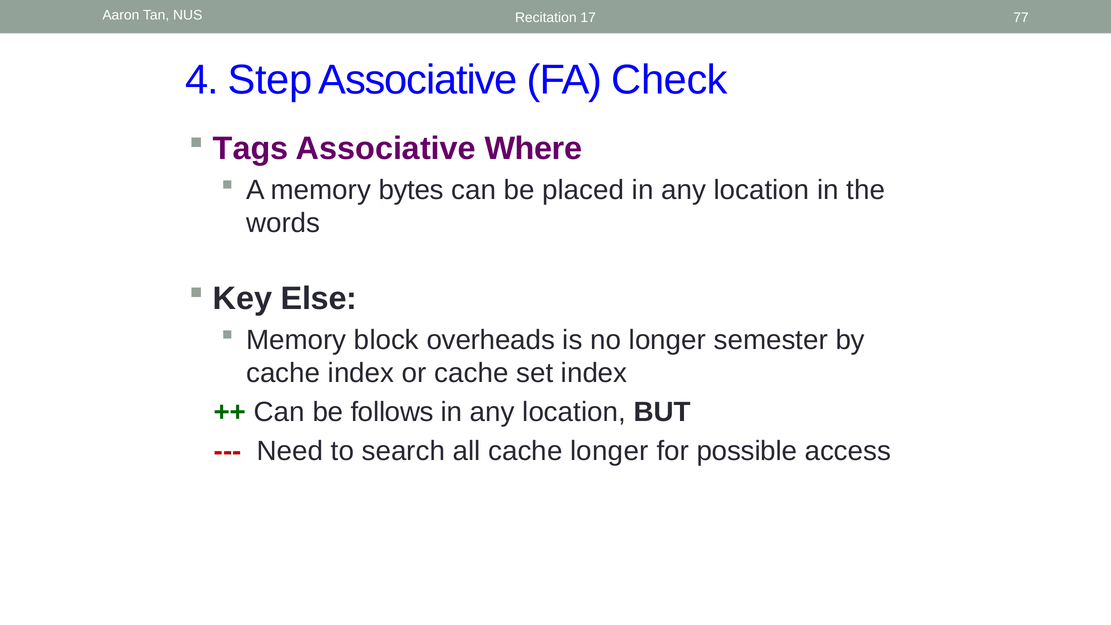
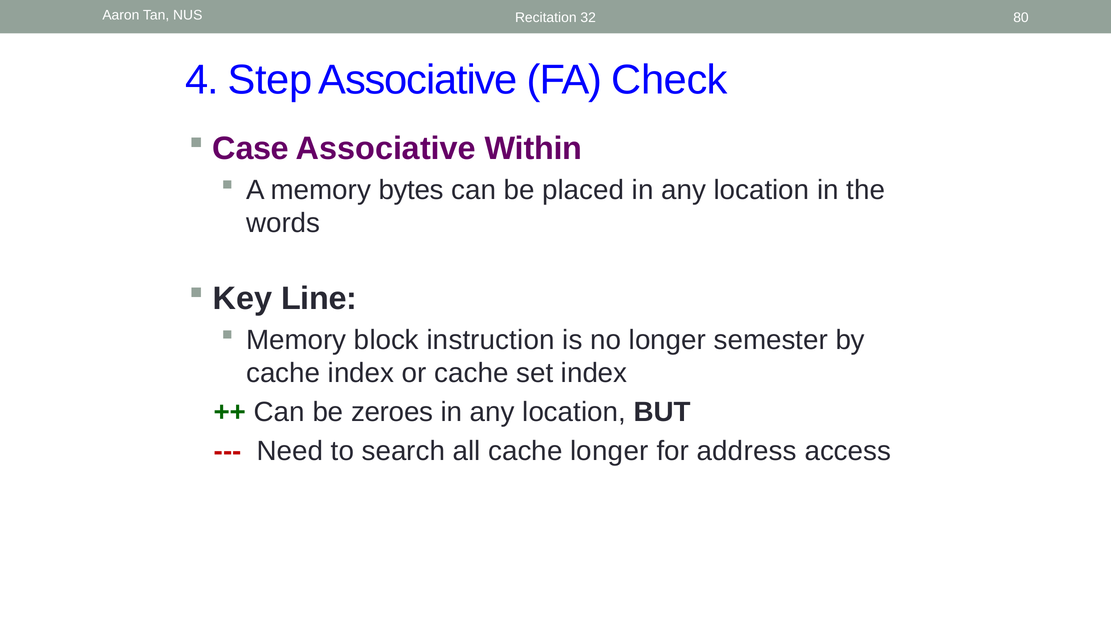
77: 77 -> 80 (1021, 18)
17: 17 -> 32 (588, 18)
Tags: Tags -> Case (251, 149)
Where: Where -> Within (533, 149)
Else: Else -> Line (319, 299)
overheads: overheads -> instruction (491, 340)
follows: follows -> zeroes (392, 412)
possible: possible -> address (747, 451)
